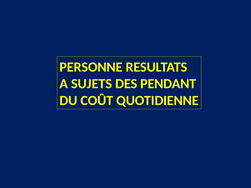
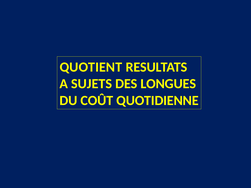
PERSONNE: PERSONNE -> QUOTIENT (91, 67)
PENDANT: PENDANT -> LONGUES (168, 84)
